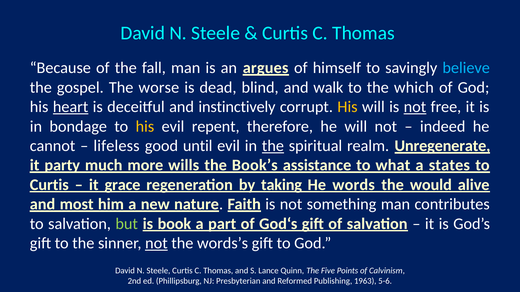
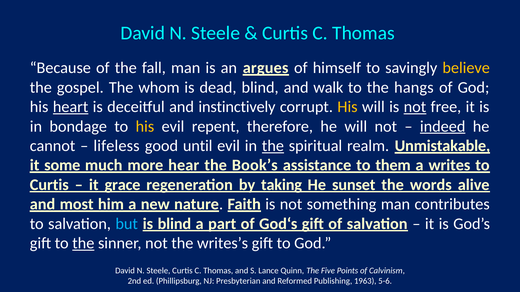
believe colour: light blue -> yellow (466, 68)
worse: worse -> whom (159, 88)
which: which -> hangs (414, 88)
indeed underline: none -> present (443, 127)
Unregenerate: Unregenerate -> Unmistakable (442, 146)
party: party -> some (62, 166)
wills: wills -> hear (184, 166)
what: what -> them (393, 166)
states: states -> writes (449, 166)
words: words -> sunset (354, 185)
would: would -> words (431, 185)
but colour: light green -> light blue (127, 224)
is book: book -> blind (174, 224)
the underline: none -> present (83, 244)
not underline: present -> none (156, 244)
words’s: words’s -> writes’s (223, 244)
